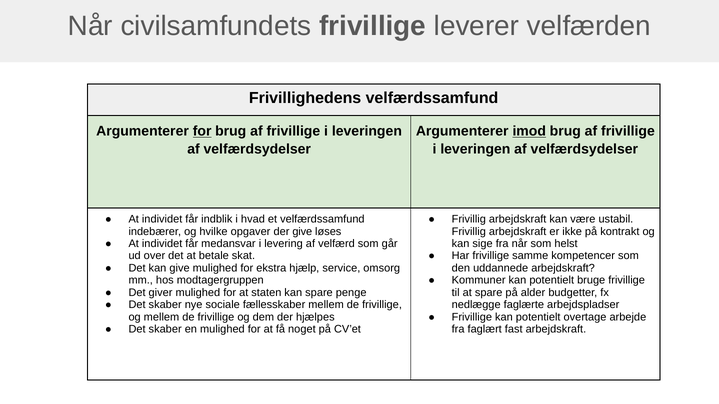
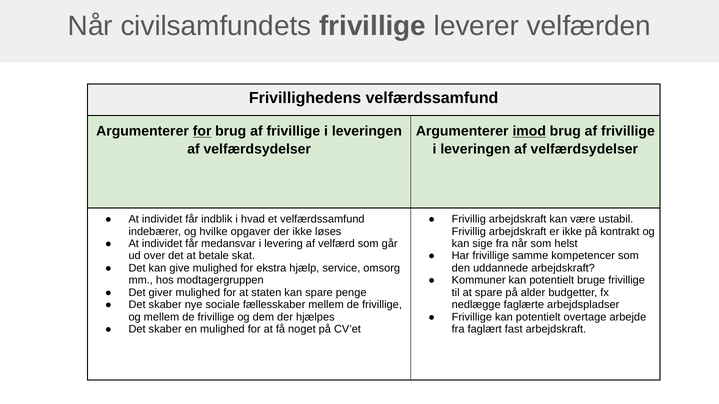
der give: give -> ikke (302, 232)
